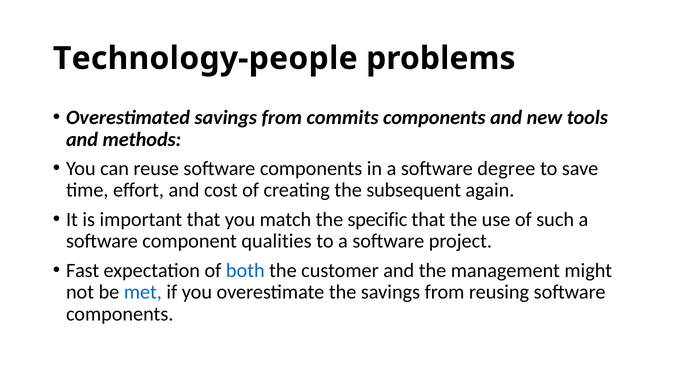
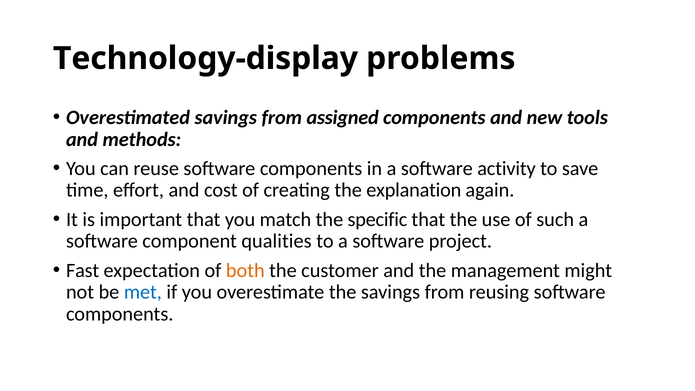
Technology-people: Technology-people -> Technology-display (205, 58)
commits: commits -> assigned (343, 117)
degree: degree -> activity (507, 168)
subsequent: subsequent -> explanation (414, 190)
both colour: blue -> orange (245, 270)
